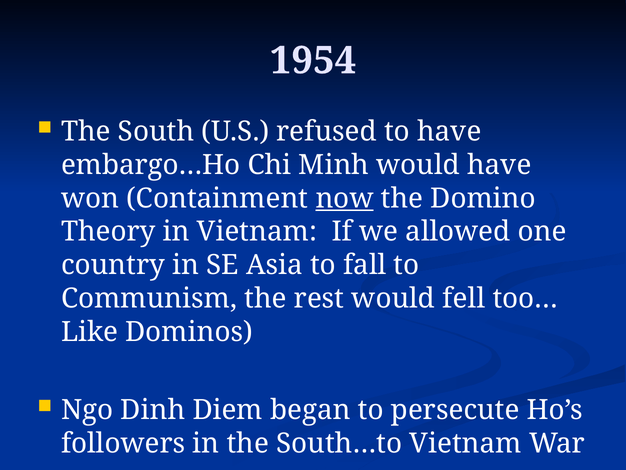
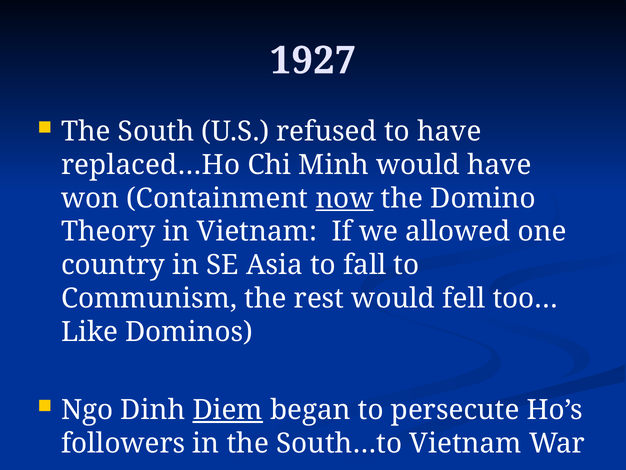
1954: 1954 -> 1927 (313, 61)
embargo…Ho: embargo…Ho -> replaced…Ho (151, 165)
Diem underline: none -> present (228, 410)
